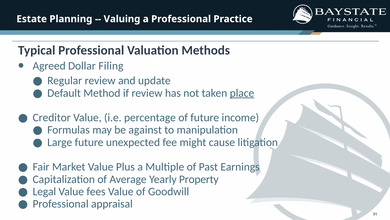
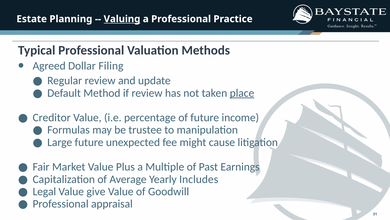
Valuing underline: none -> present (122, 19)
against: against -> trustee (145, 130)
Property: Property -> Includes (199, 179)
fees: fees -> give (96, 191)
